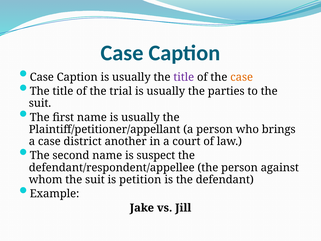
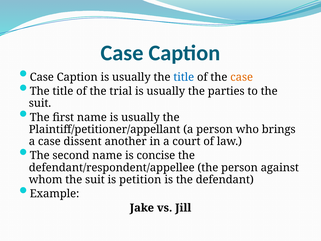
title colour: purple -> blue (184, 77)
district: district -> dissent (83, 141)
suspect: suspect -> concise (156, 155)
